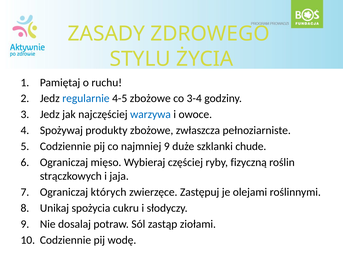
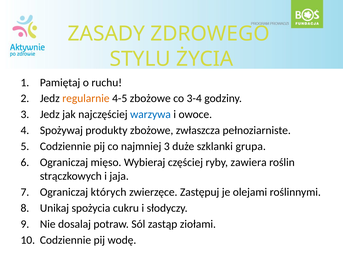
regularnie colour: blue -> orange (86, 99)
najmniej 9: 9 -> 3 (167, 147)
chude: chude -> grupa (251, 147)
fizyczną: fizyczną -> zawiera (249, 163)
